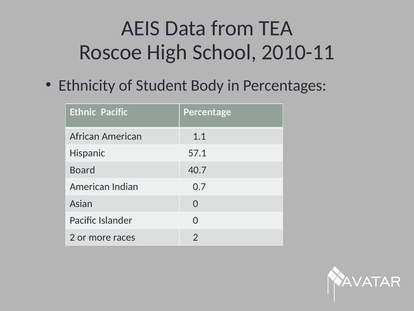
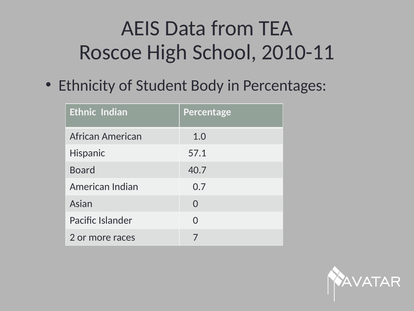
Ethnic Pacific: Pacific -> Indian (114, 112)
1.1: 1.1 -> 1.0 (199, 136)
races 2: 2 -> 7 (195, 237)
